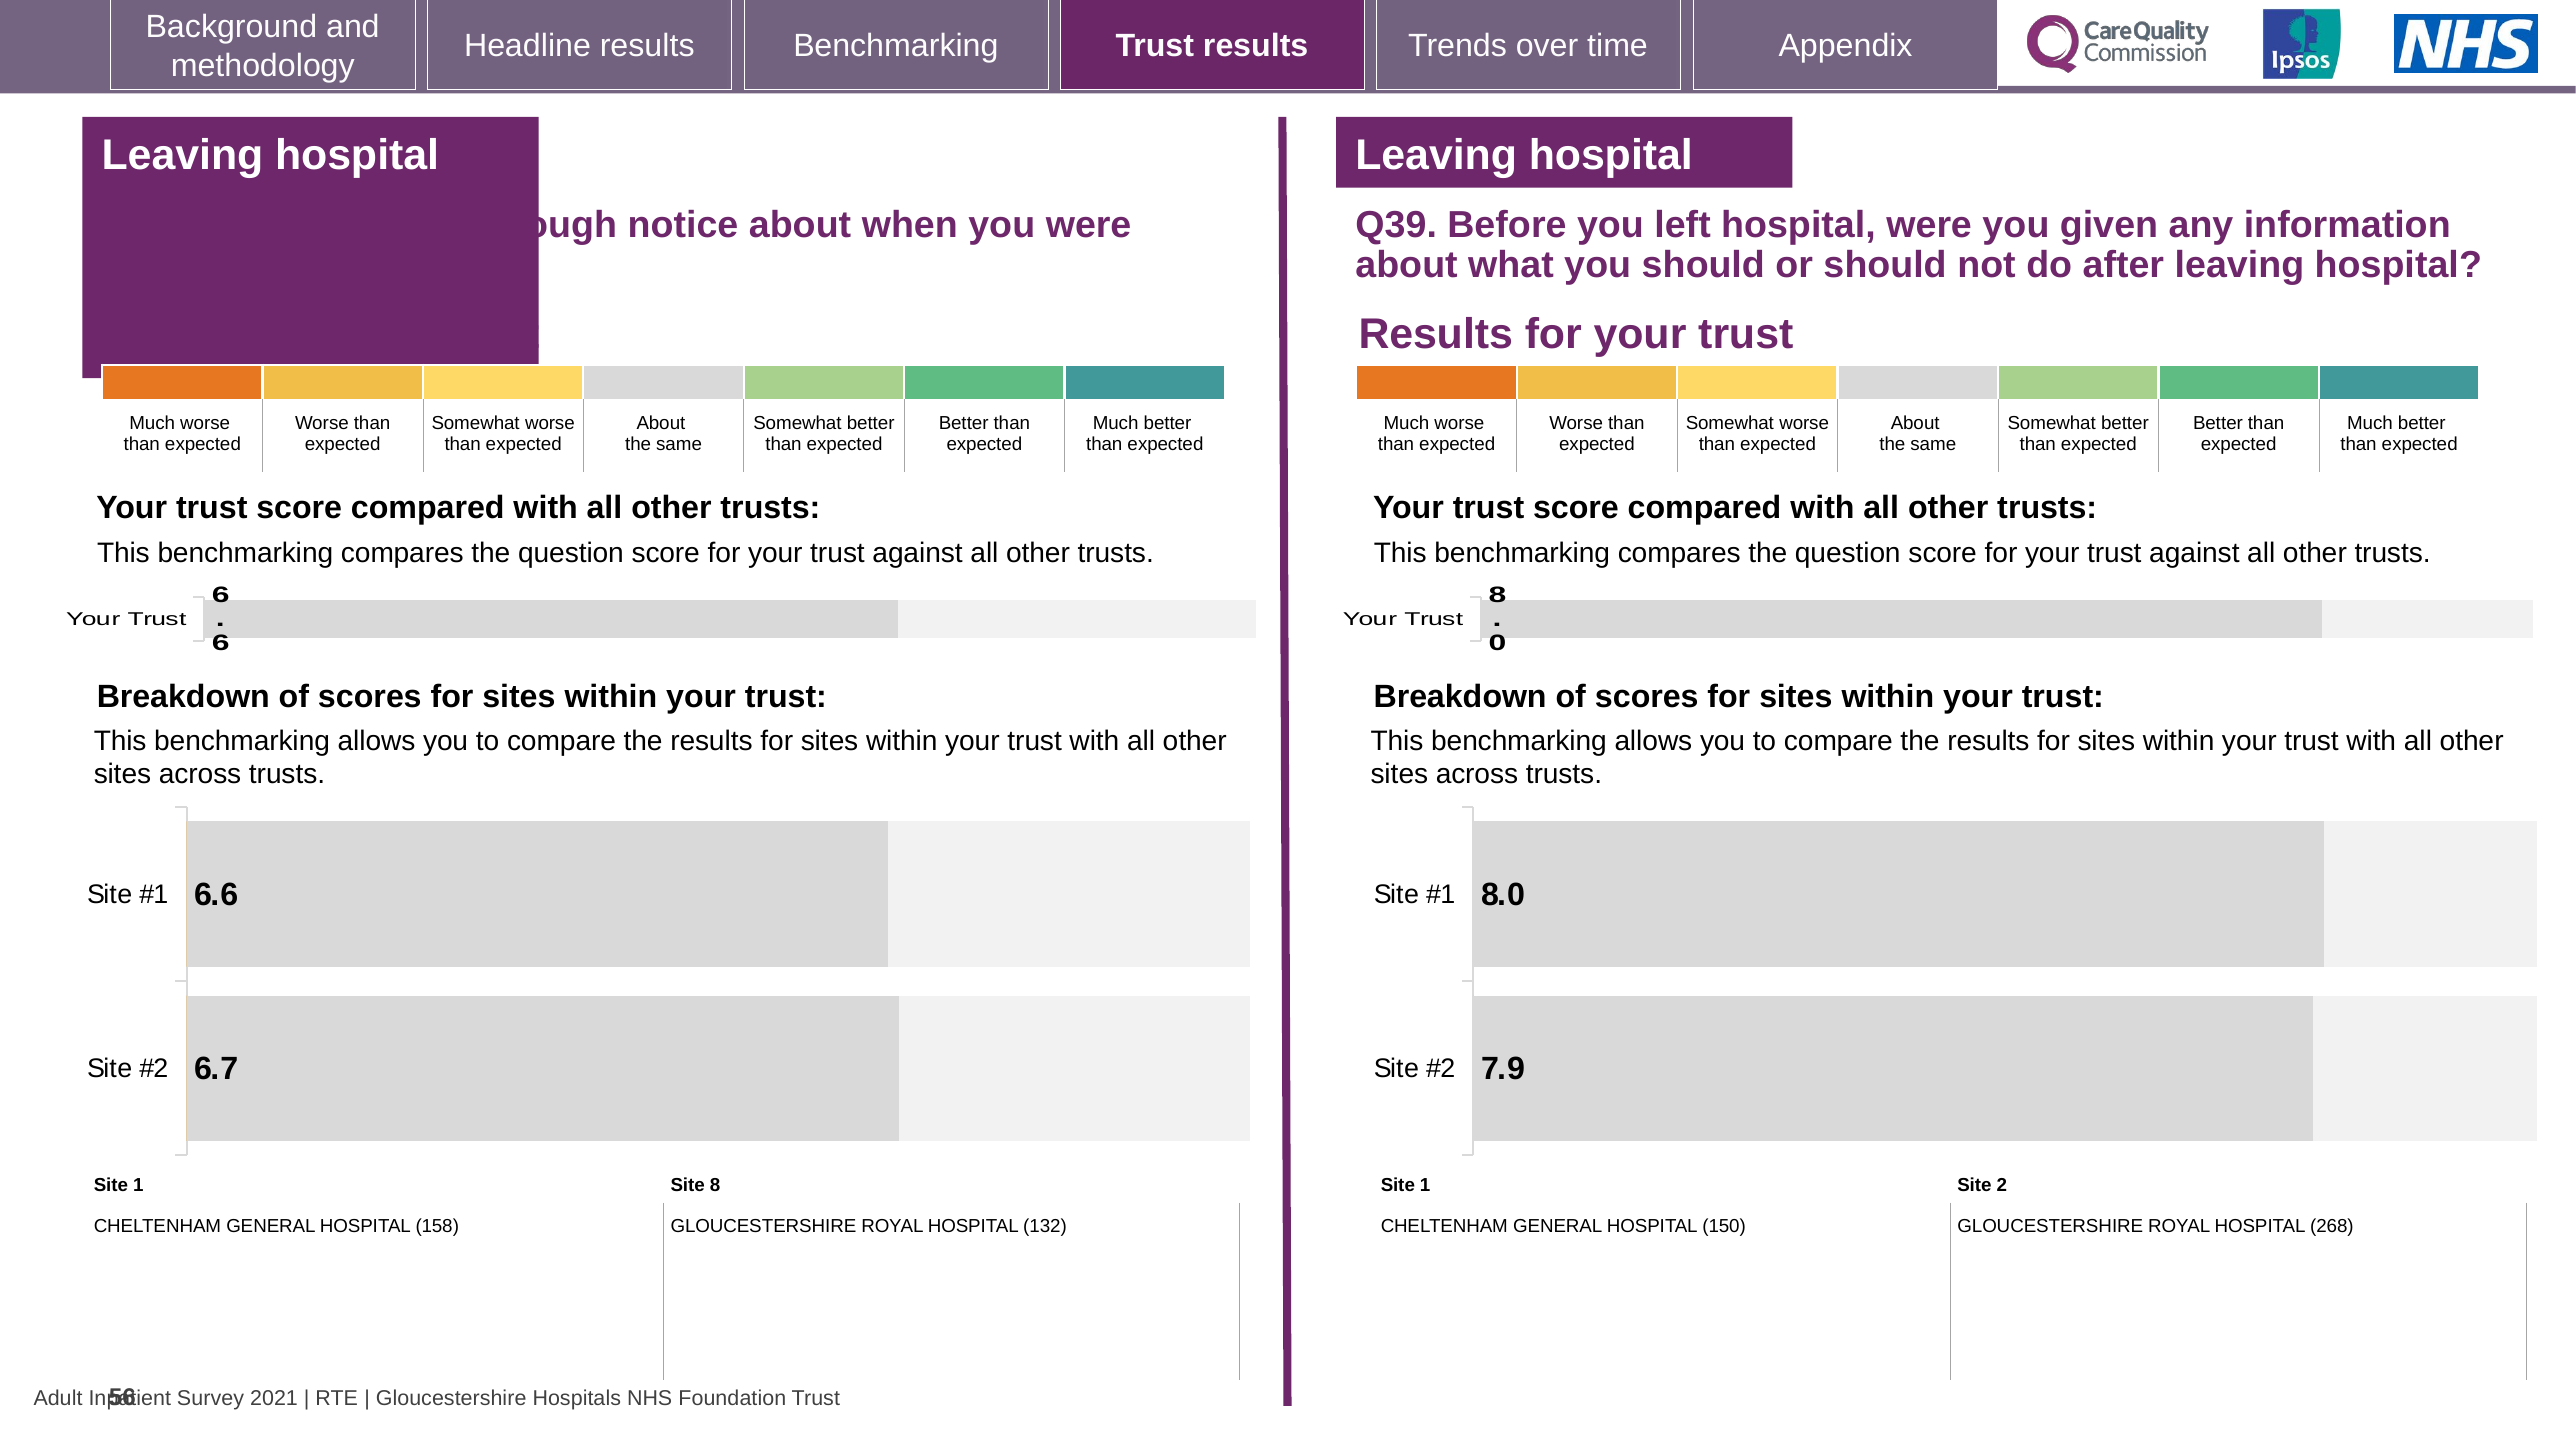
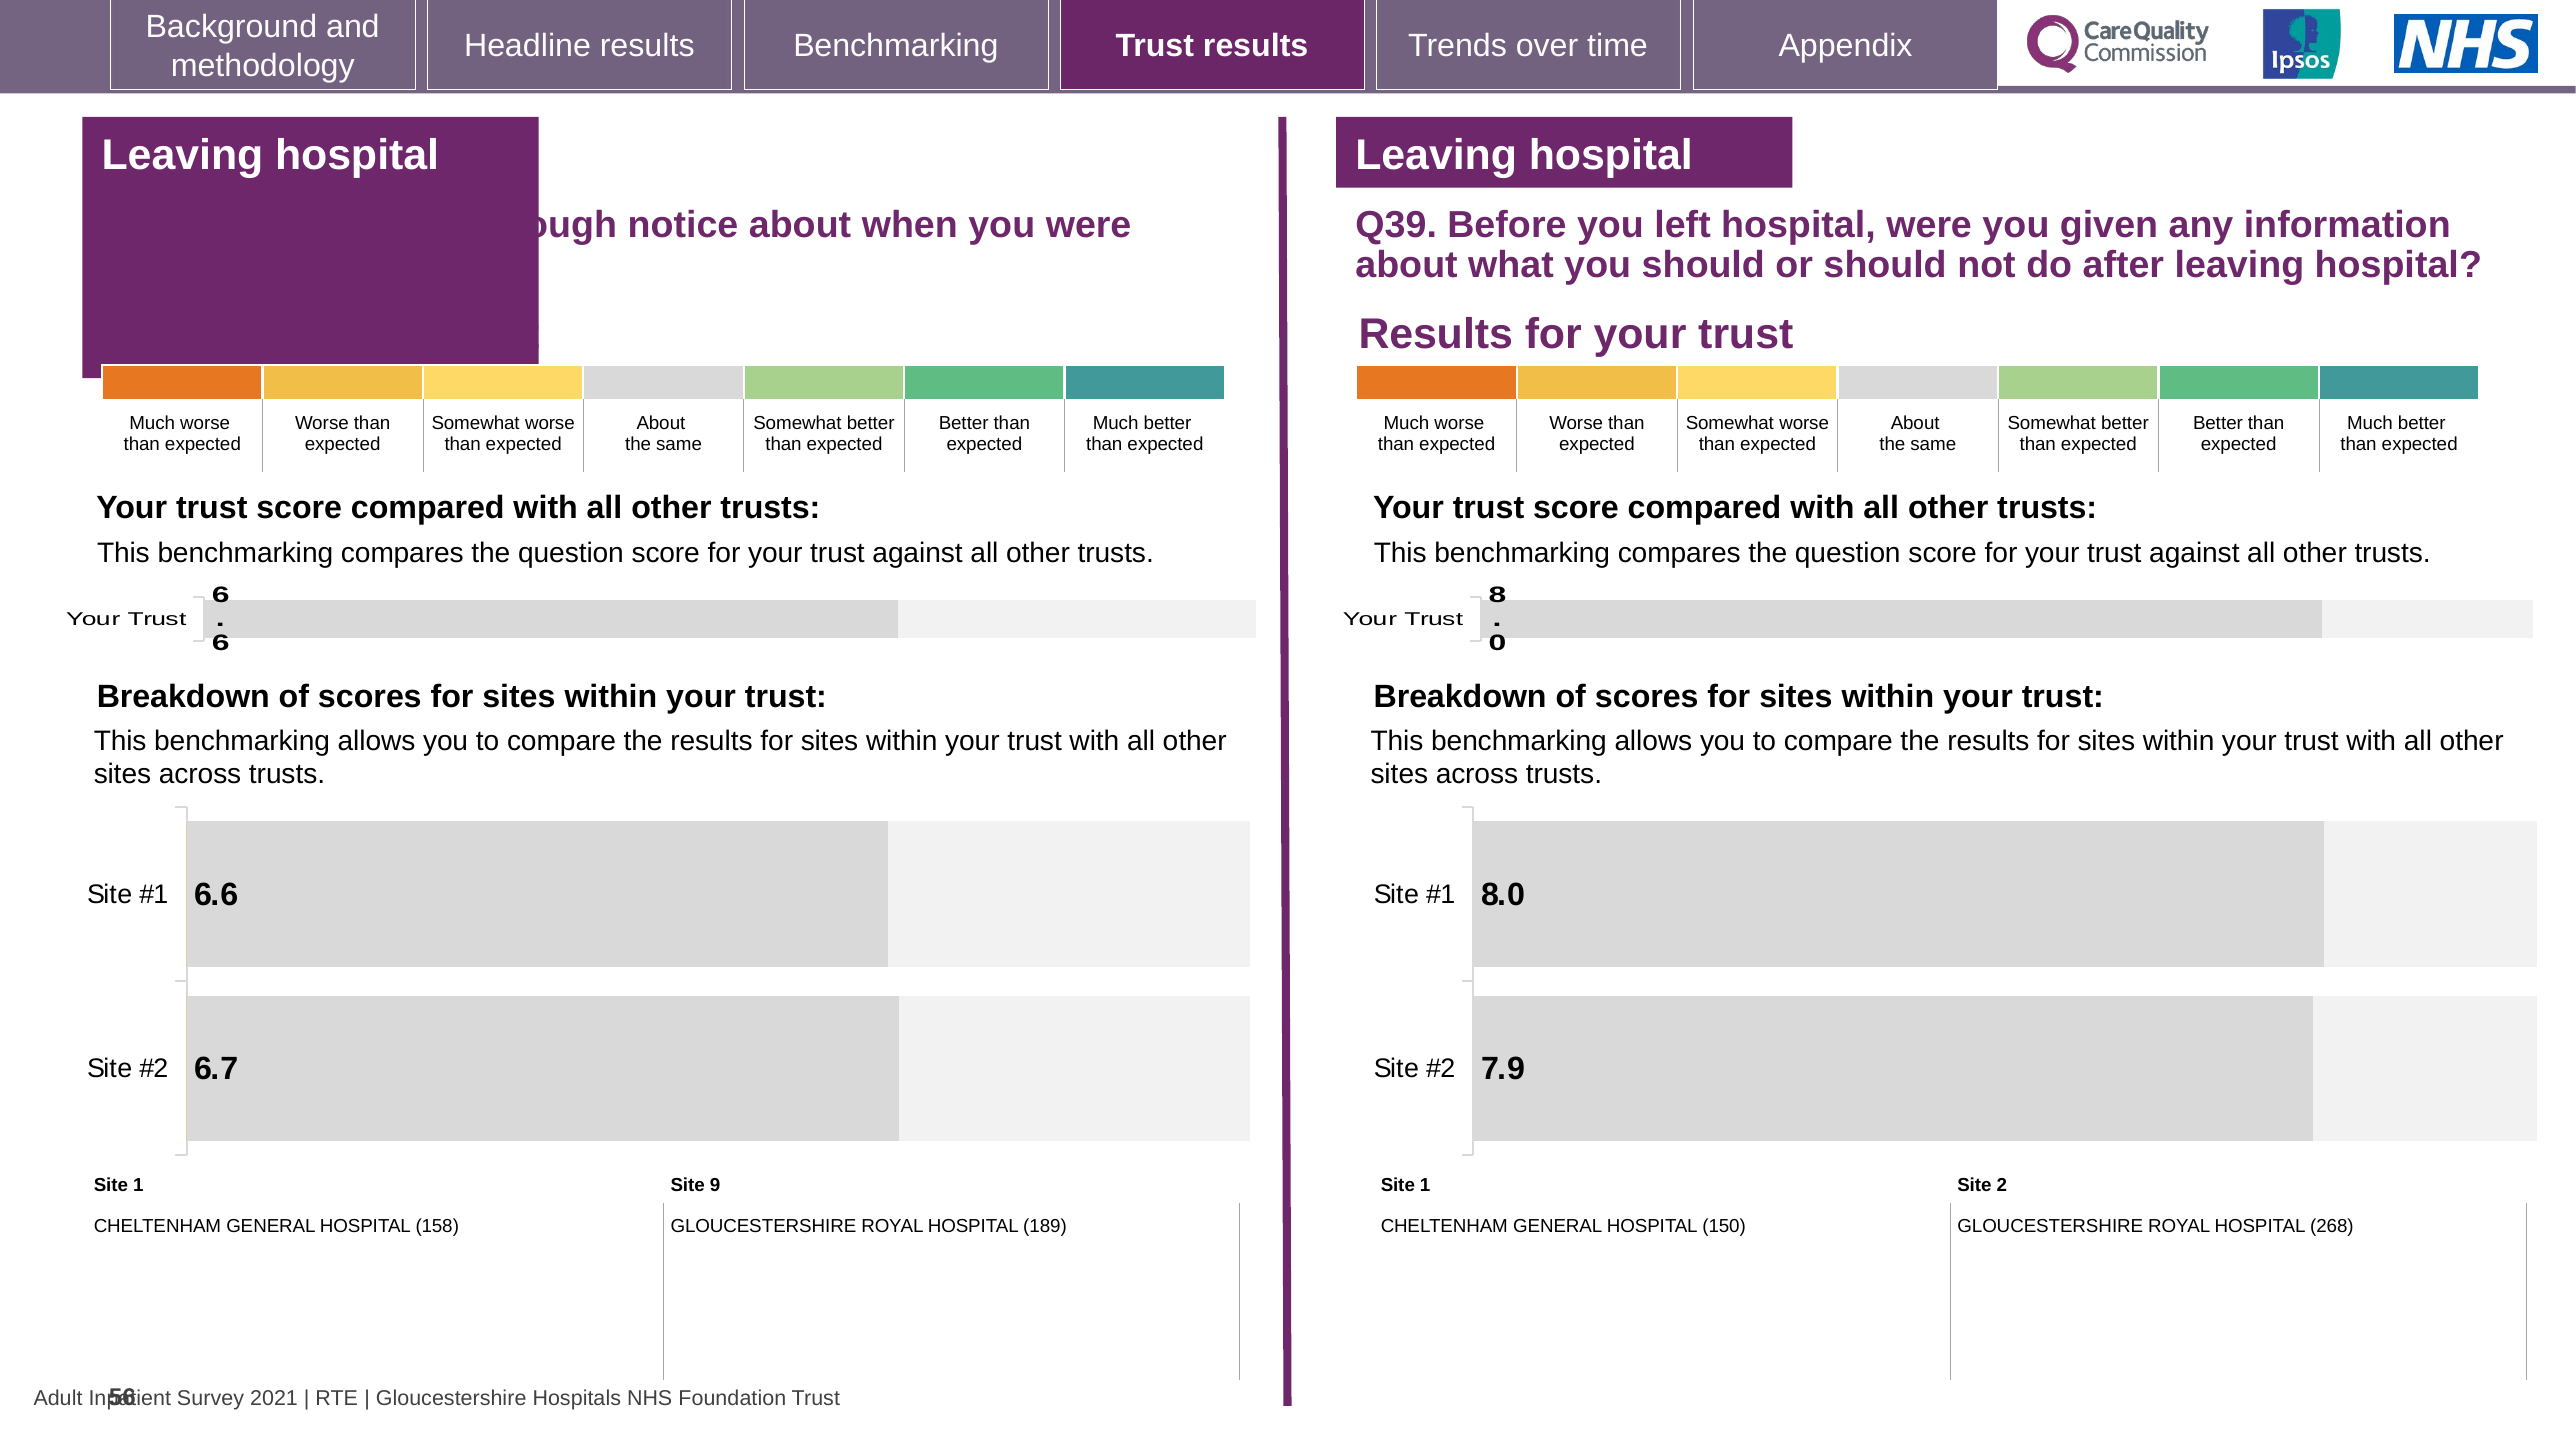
Site 8: 8 -> 9 (715, 1185)
132: 132 -> 189 (1045, 1227)
